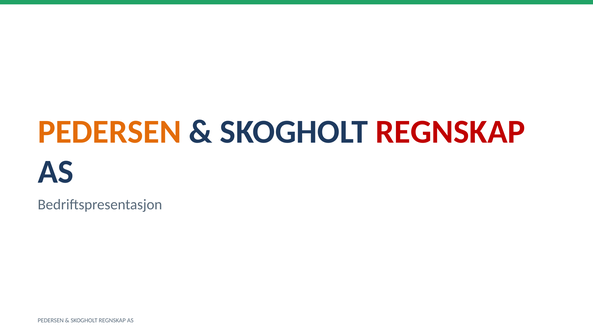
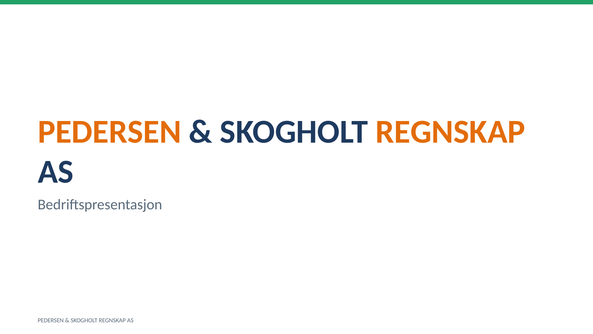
REGNSKAP colour: red -> orange (450, 132)
